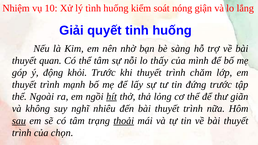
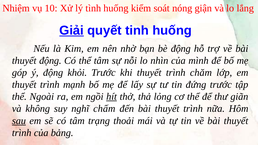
Giải underline: none -> present (72, 31)
bè sàng: sàng -> động (181, 49)
thuyết quan: quan -> động (50, 61)
thấy: thấy -> nhìn (159, 61)
nhiêu: nhiêu -> chấm (104, 109)
thoải underline: present -> none (124, 121)
chọn: chọn -> bảng (62, 133)
